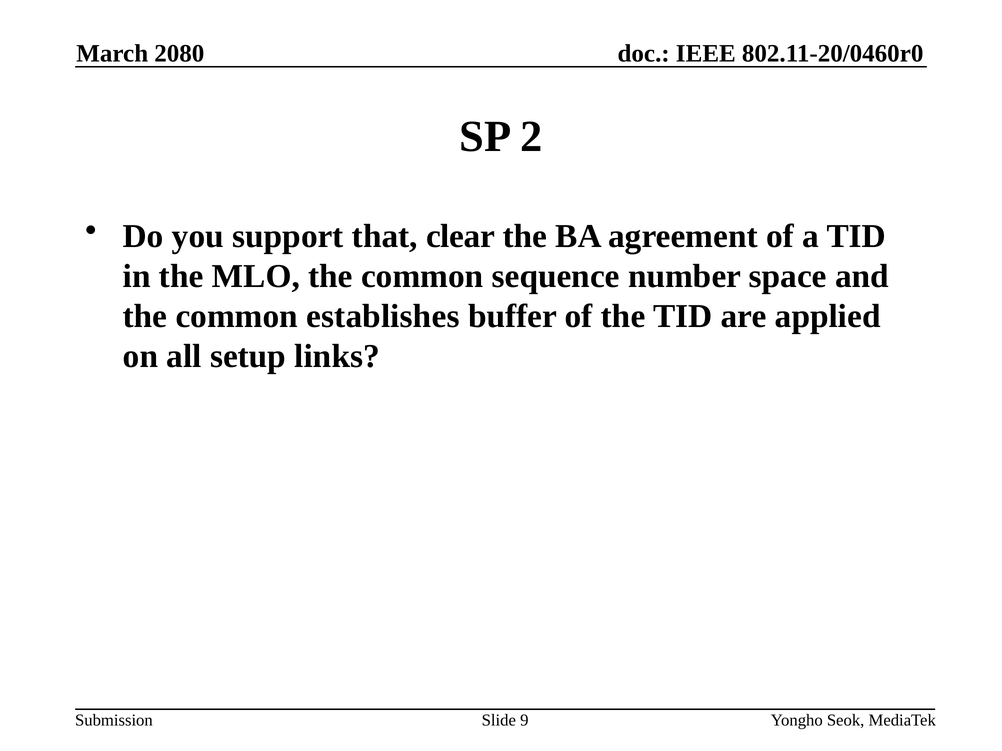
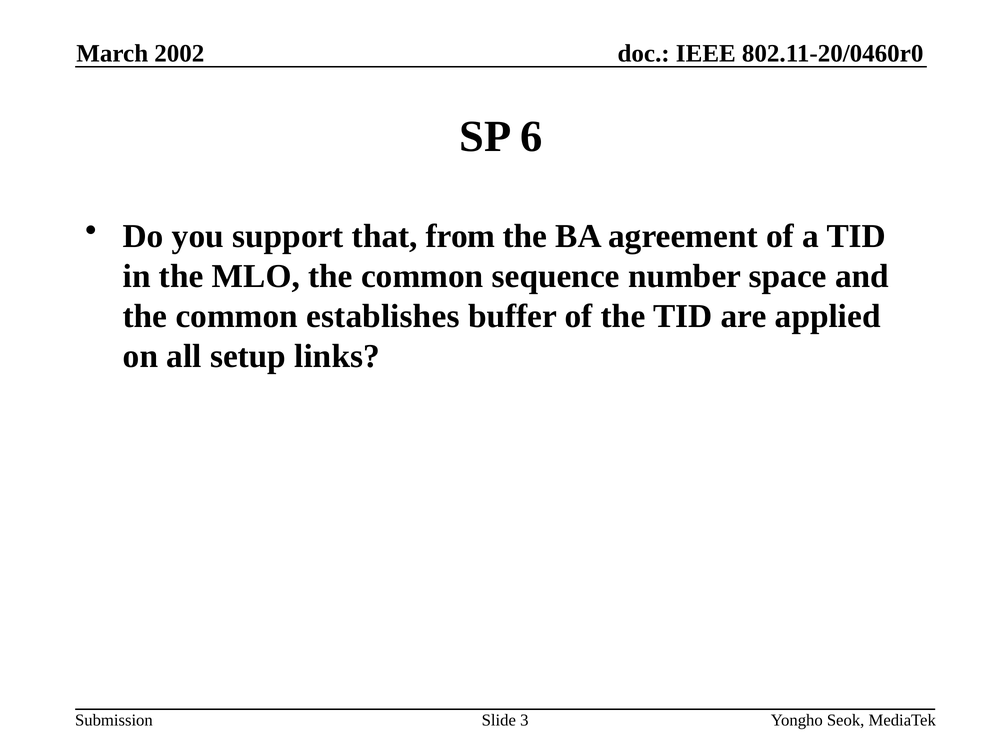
2080: 2080 -> 2002 (179, 53)
2: 2 -> 6 (531, 137)
clear: clear -> from (461, 236)
9: 9 -> 3 (524, 721)
